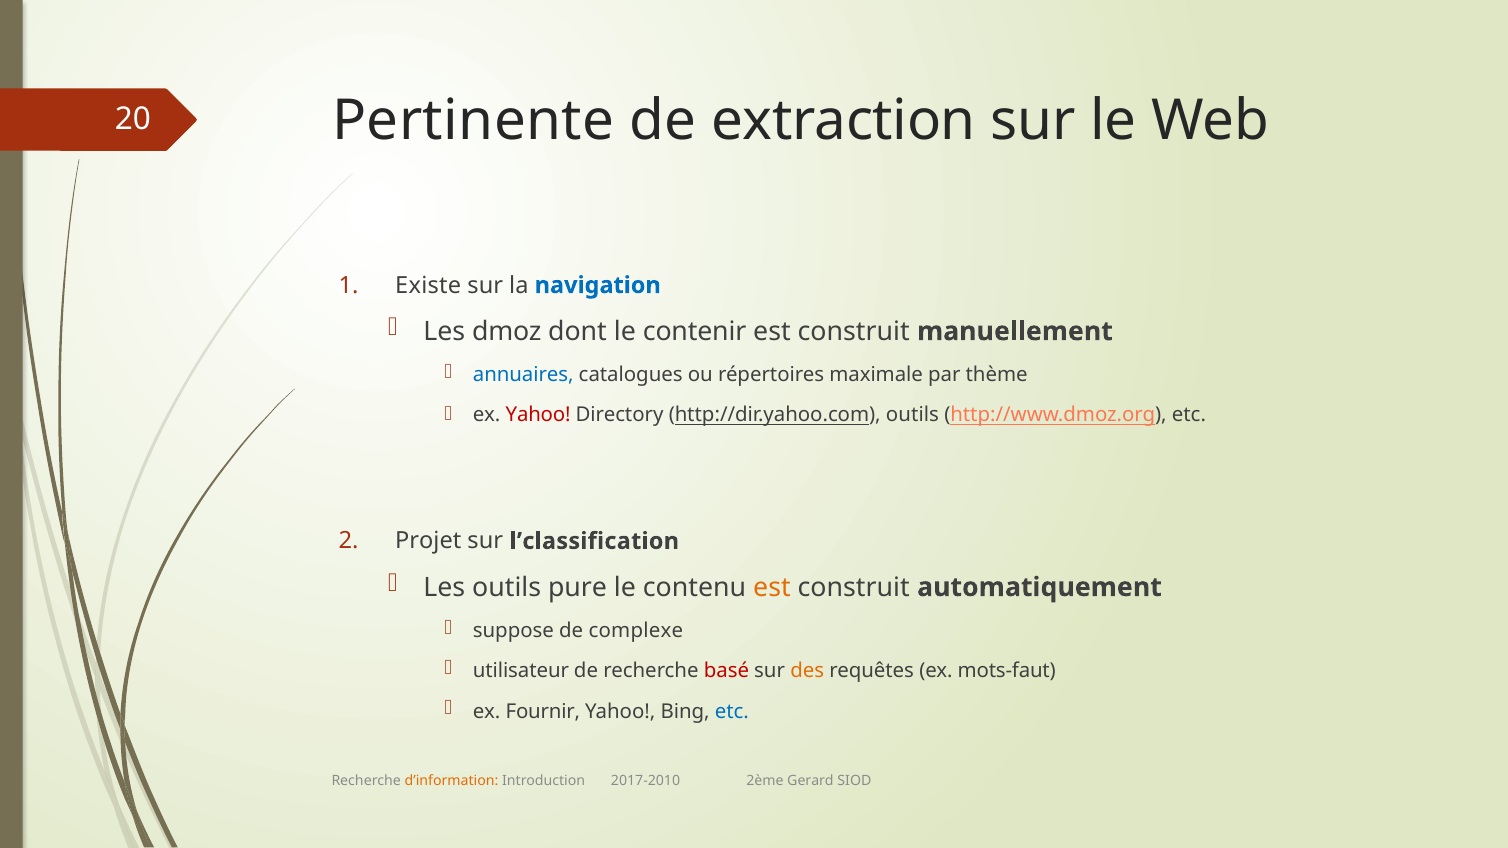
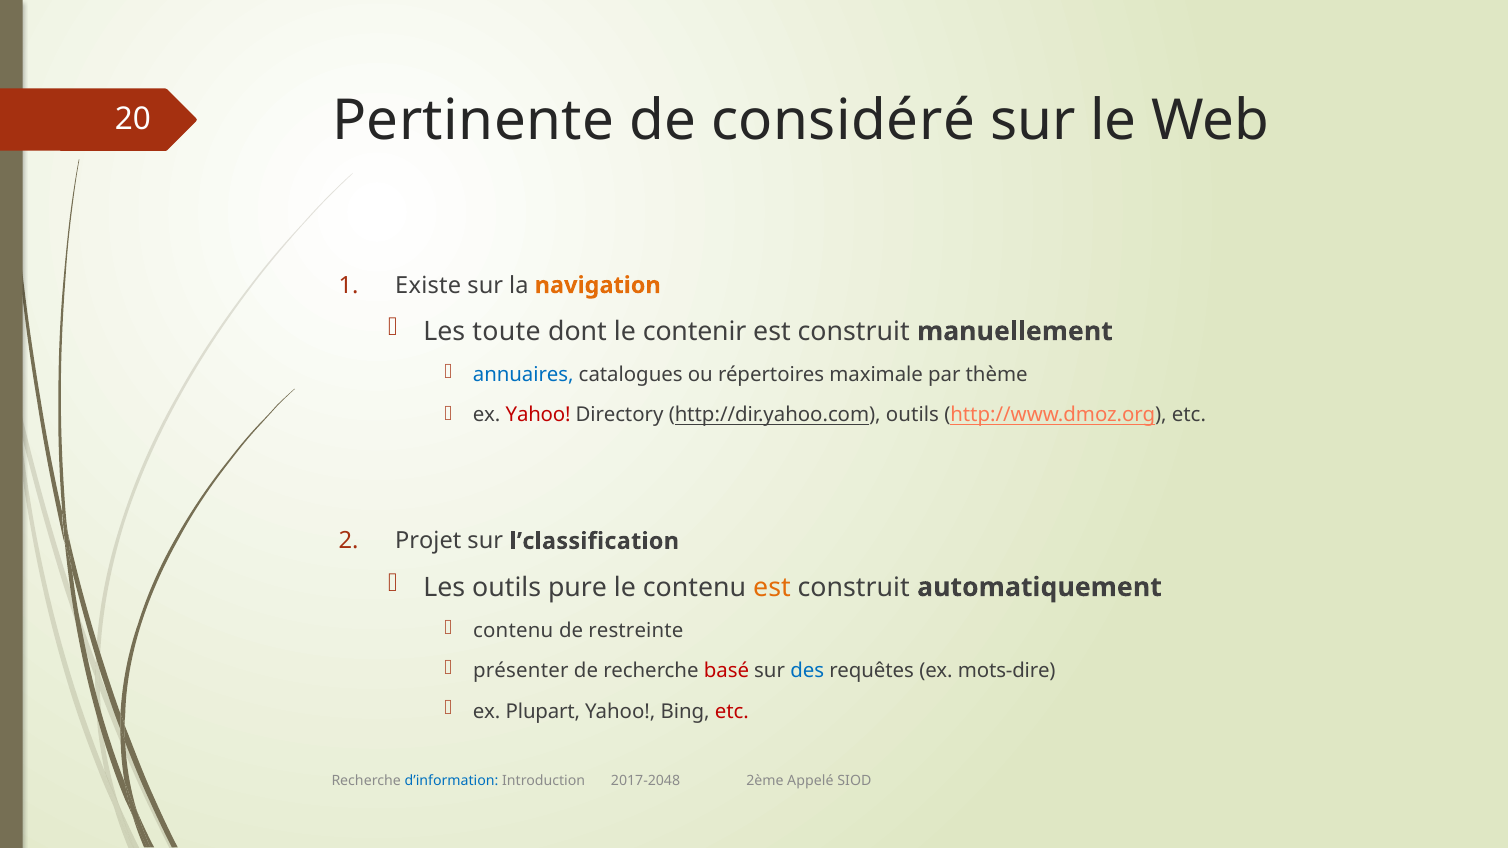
extraction: extraction -> considéré (843, 121)
navigation colour: blue -> orange (598, 285)
dmoz: dmoz -> toute (507, 331)
suppose: suppose -> contenu (513, 631)
complexe: complexe -> restreinte (636, 631)
utilisateur: utilisateur -> présenter (521, 671)
des colour: orange -> blue (807, 671)
mots-faut: mots-faut -> mots-dire (1007, 671)
Fournir: Fournir -> Plupart (543, 711)
etc colour: blue -> red (732, 711)
d’information colour: orange -> blue (452, 781)
2017-2010: 2017-2010 -> 2017-2048 (646, 781)
Gerard: Gerard -> Appelé (810, 781)
